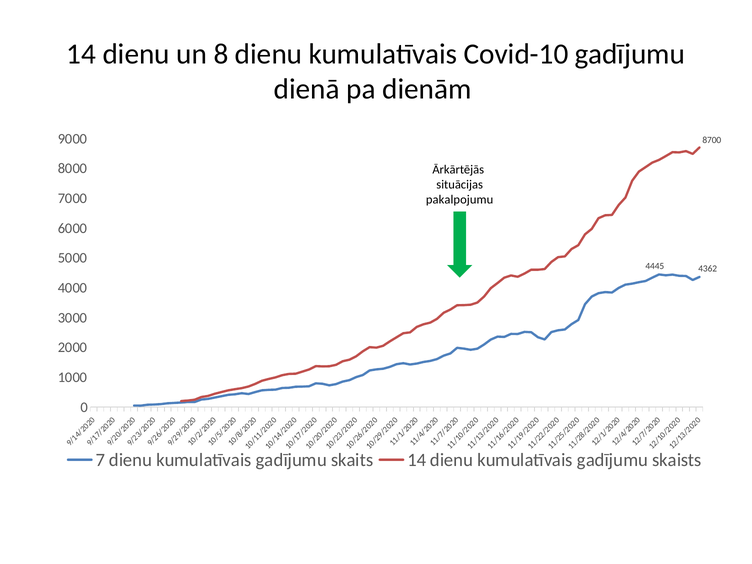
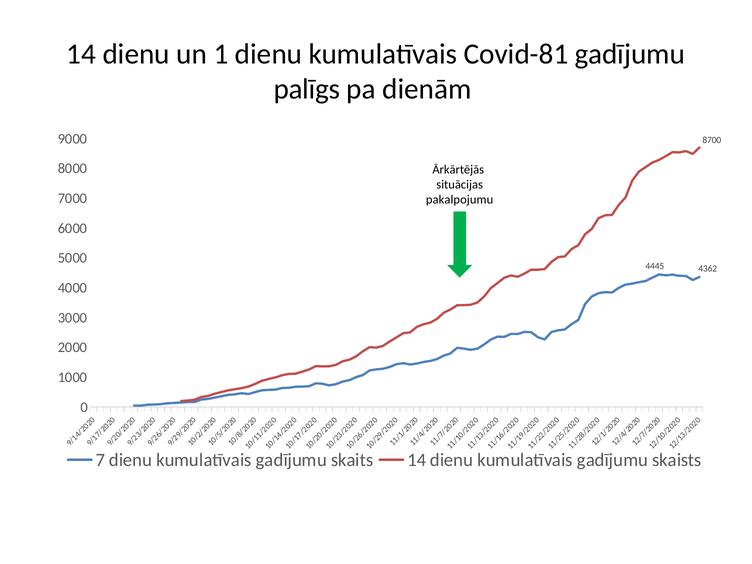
8: 8 -> 1 (221, 54)
Covid-10: Covid-10 -> Covid-81 (516, 54)
dienā: dienā -> palīgs (307, 89)
